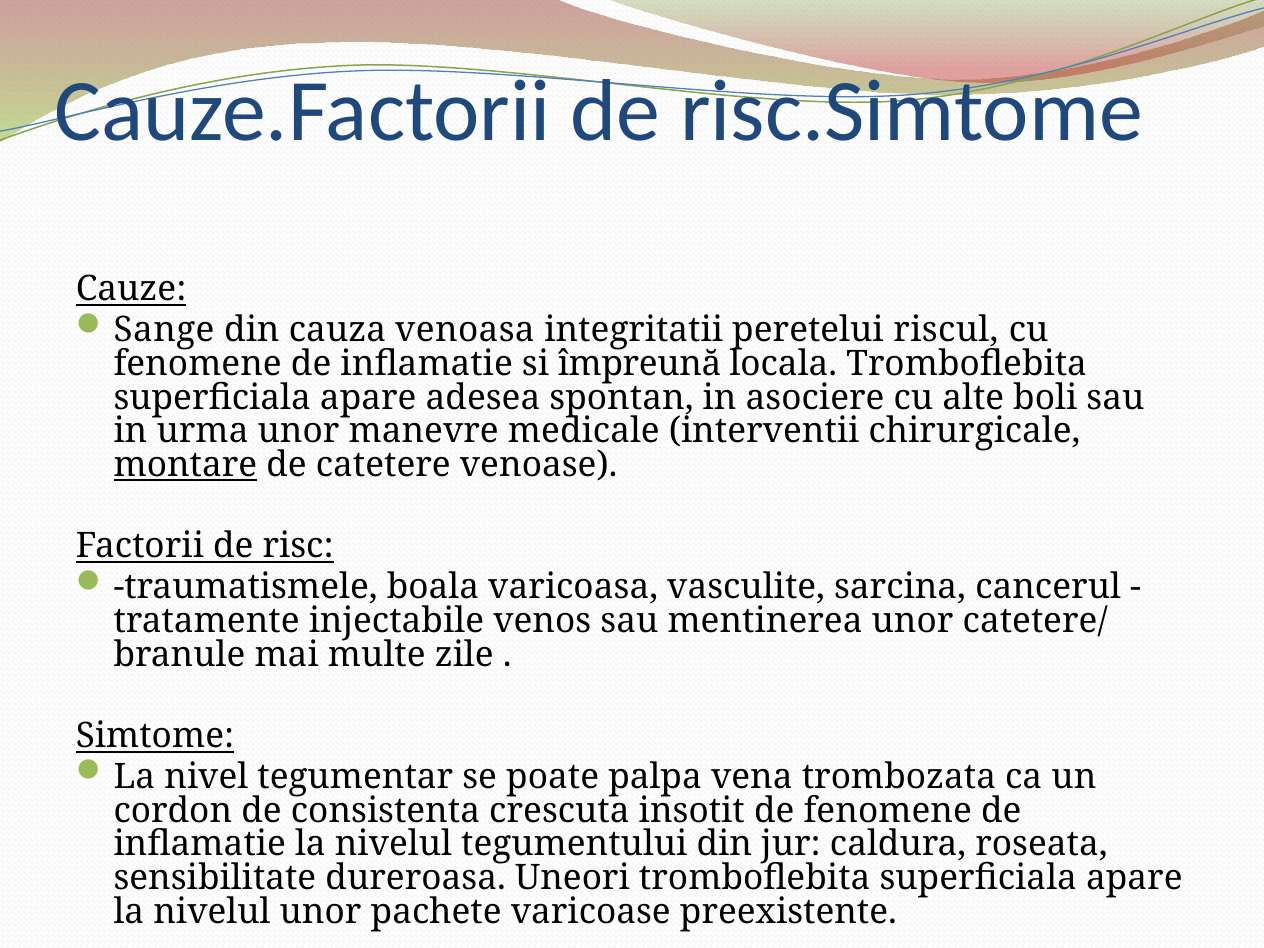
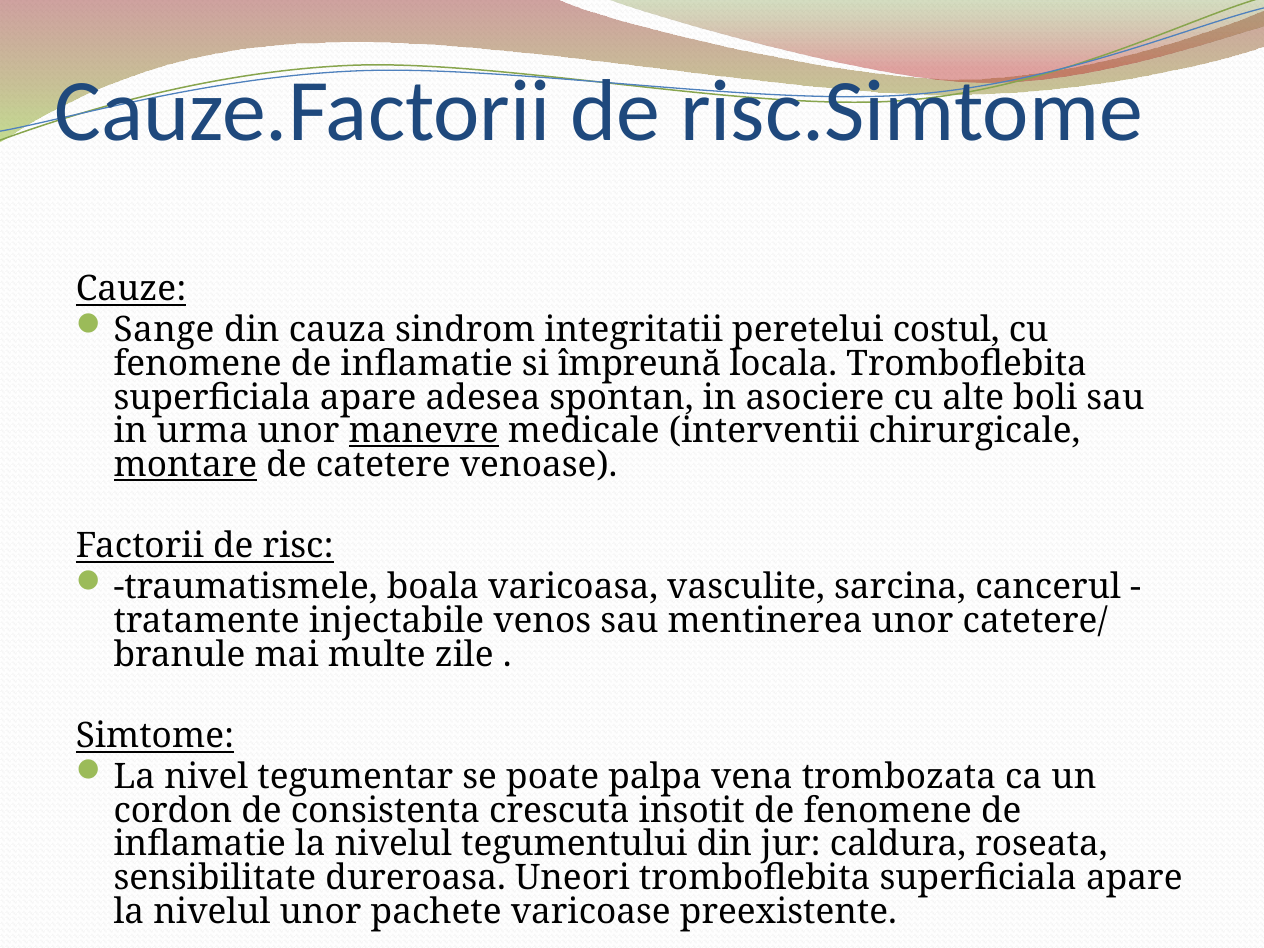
venoasa: venoasa -> sindrom (465, 330)
riscul: riscul -> costul (946, 330)
manevre underline: none -> present (424, 431)
